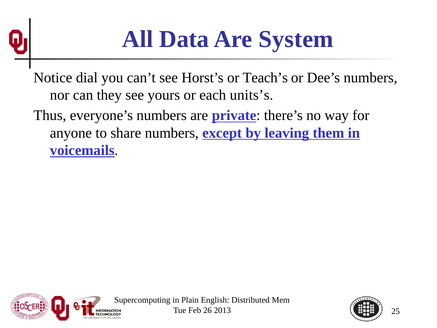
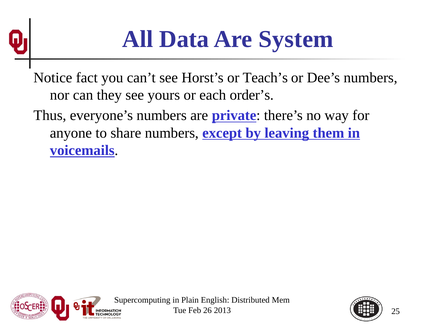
dial: dial -> fact (87, 77)
units’s: units’s -> order’s (252, 95)
